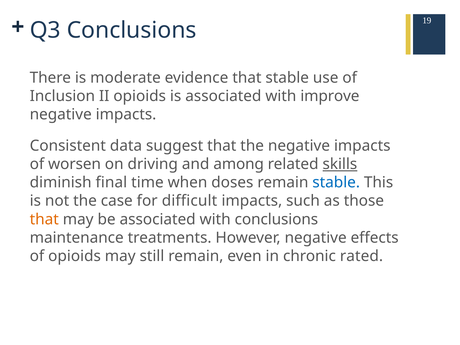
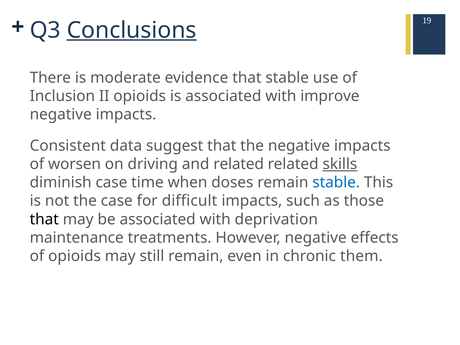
Conclusions underline: none -> present (132, 30)
and among: among -> related (239, 164)
diminish final: final -> case (111, 183)
that colour: orange -> black (44, 219)
with conclusions: conclusions -> deprivation (276, 219)
rated: rated -> them (361, 256)
